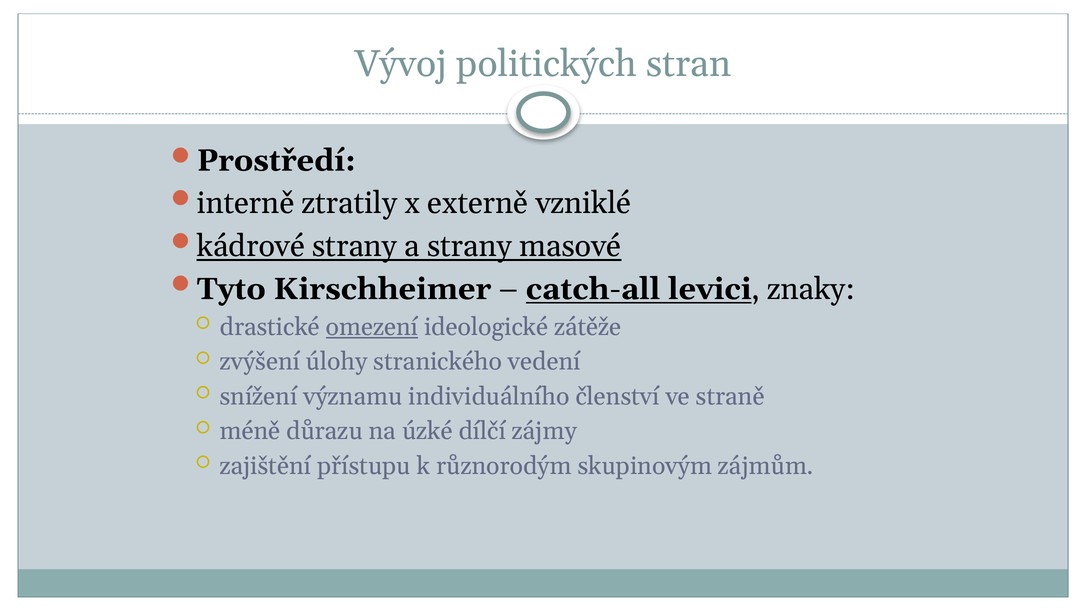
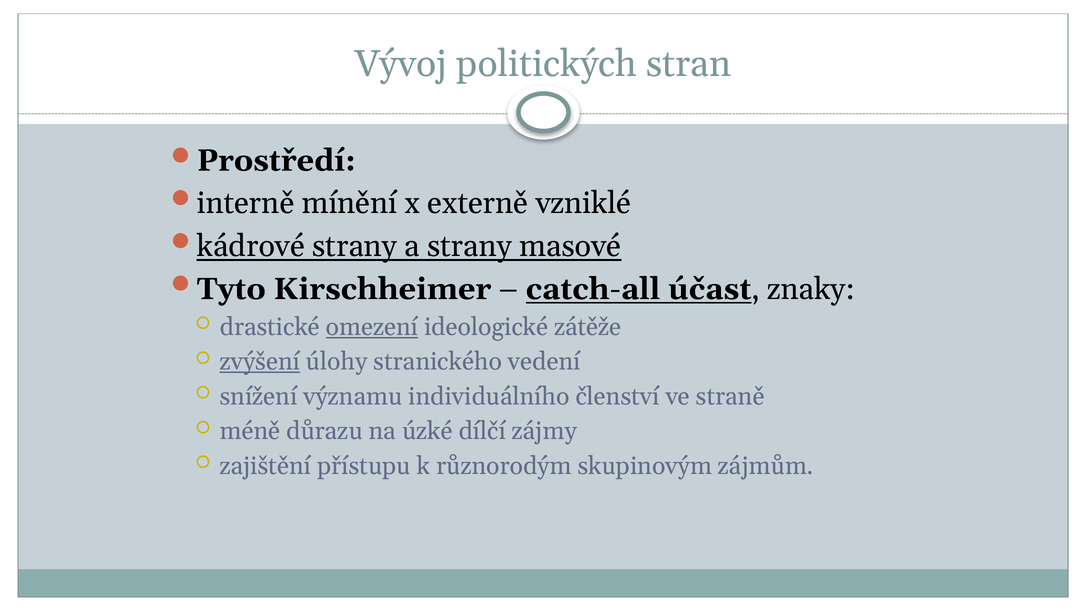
ztratily: ztratily -> mínění (349, 204)
levici: levici -> účast (710, 289)
zvýšení underline: none -> present (260, 362)
